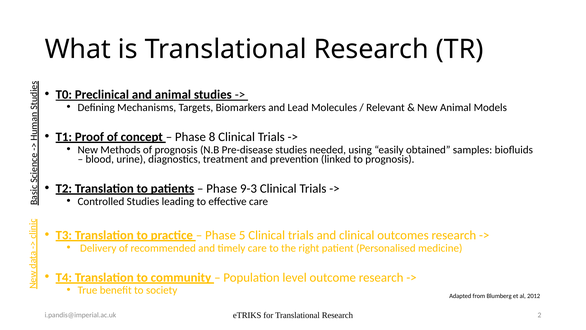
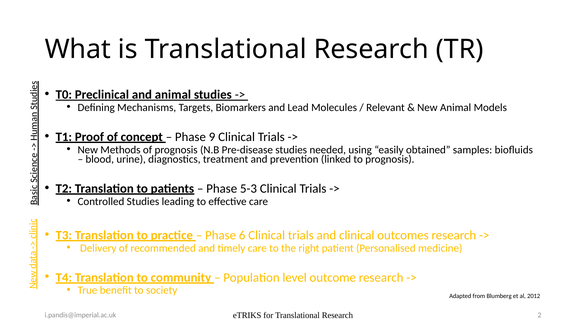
8: 8 -> 9 (212, 137)
9-3: 9-3 -> 5-3 (248, 188)
5: 5 -> 6 (242, 235)
